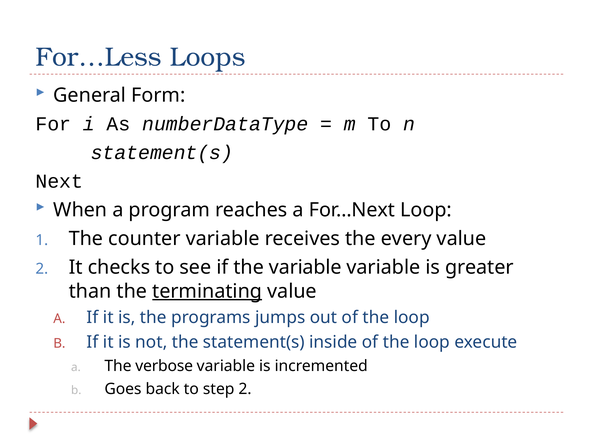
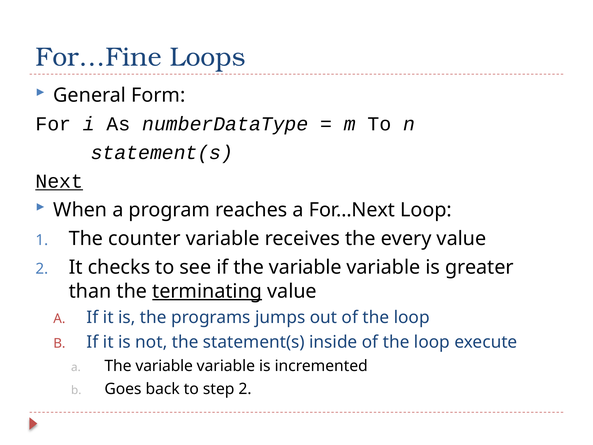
For…Less: For…Less -> For…Fine (98, 57)
Next underline: none -> present (59, 181)
a The verbose: verbose -> variable (164, 366)
